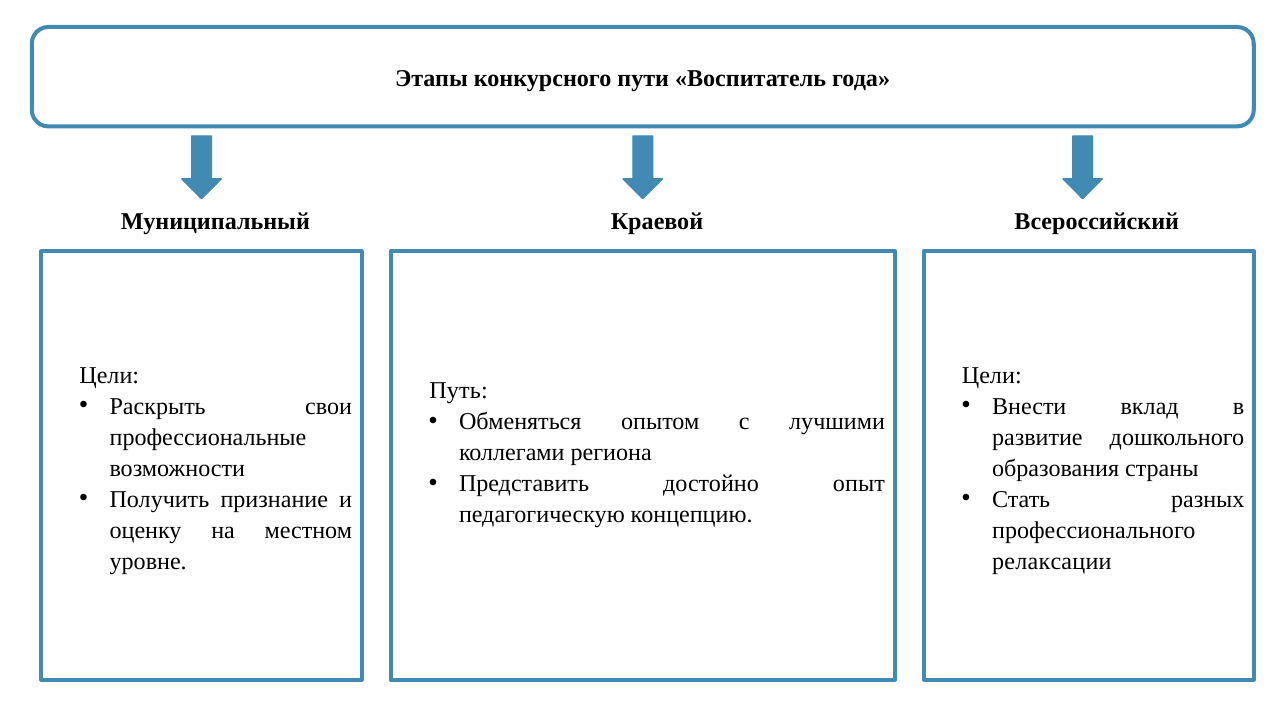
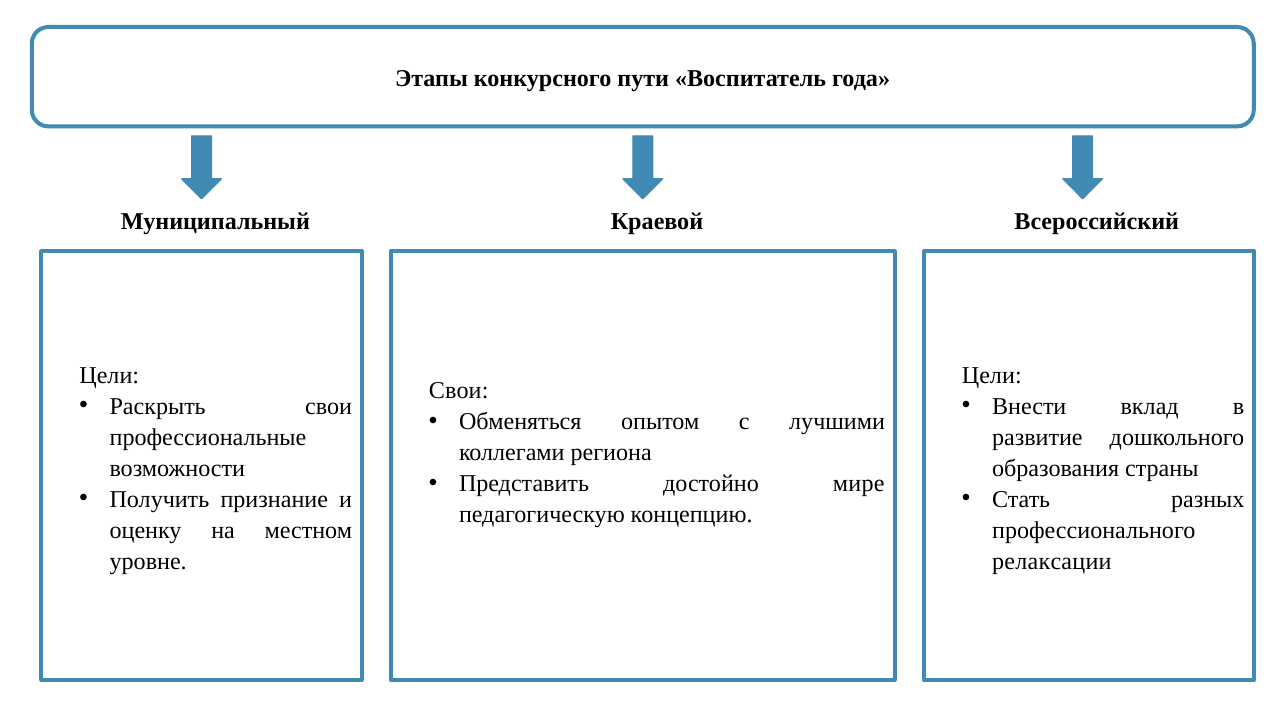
Путь: Путь -> Свои (459, 390)
опыт: опыт -> мире (859, 483)
